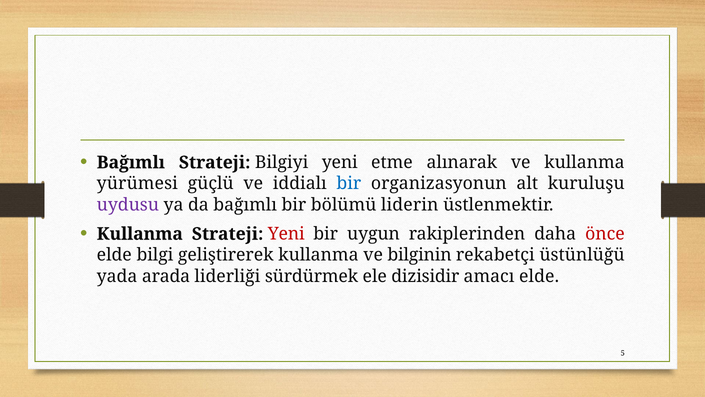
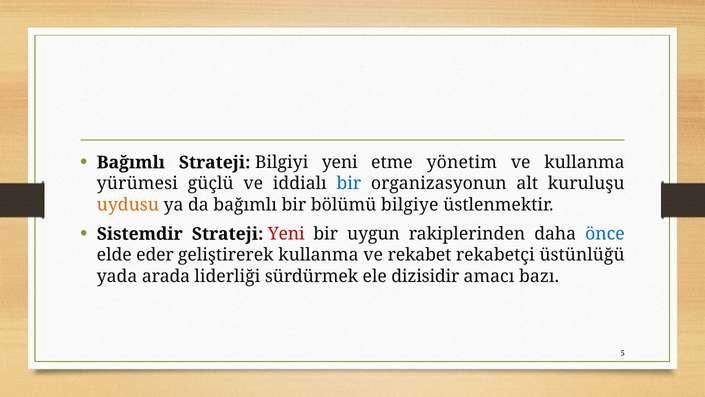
alınarak: alınarak -> yönetim (462, 162)
uydusu colour: purple -> orange (128, 205)
liderin: liderin -> bilgiye (410, 205)
Kullanma: Kullanma -> Sistemdir (140, 234)
önce colour: red -> blue (605, 234)
bilgi: bilgi -> eder (155, 255)
bilginin: bilginin -> rekabet (420, 255)
amacı elde: elde -> bazı (539, 276)
